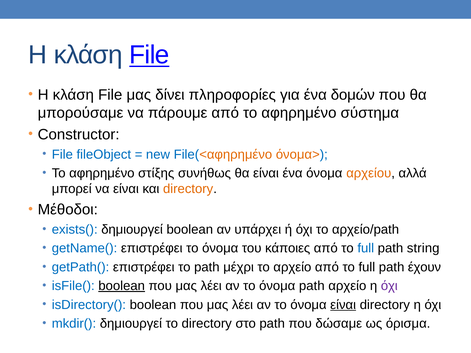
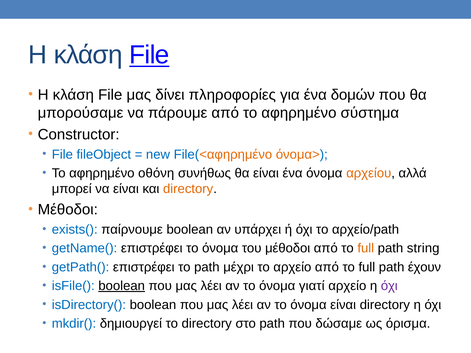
στίξης: στίξης -> οθόνη (156, 173)
exists( δημιουργεί: δημιουργεί -> παίρνουμε (132, 230)
του κάποιες: κάποιες -> μέθοδοι (288, 248)
full colour: blue -> orange (366, 248)
όνομα path: path -> γιατί (312, 286)
είναι underline: present -> none (343, 305)
